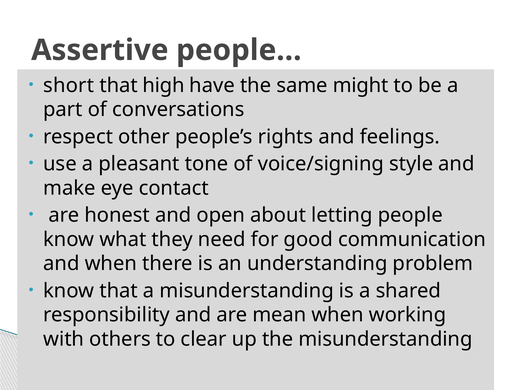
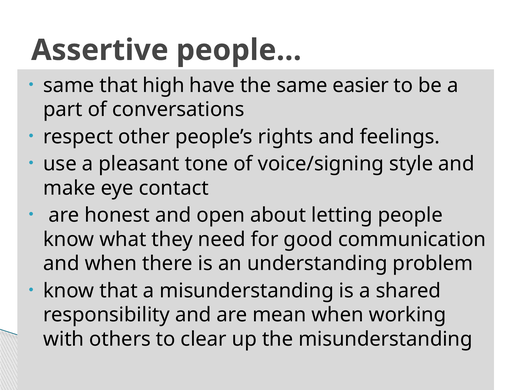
short: short -> same (69, 85)
might: might -> easier (361, 85)
